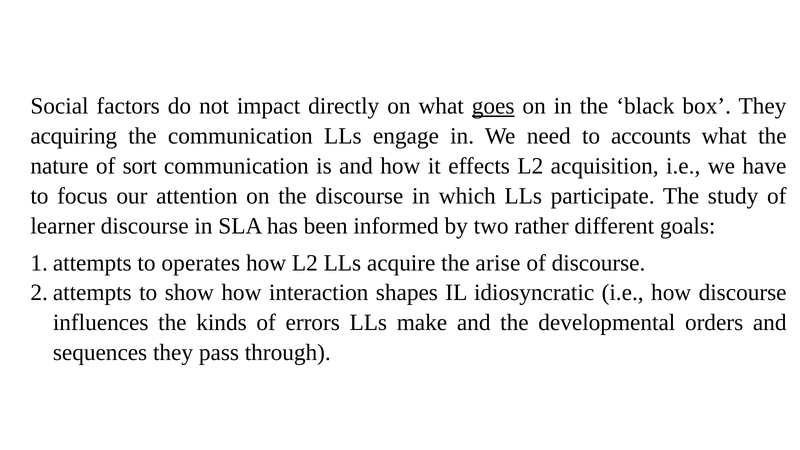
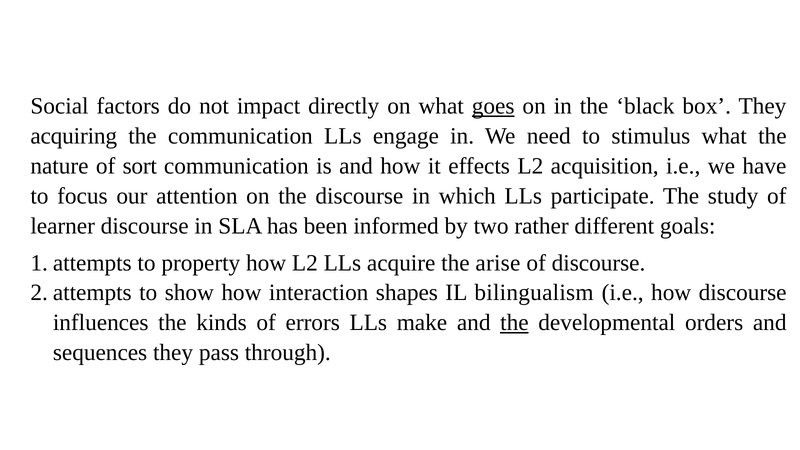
accounts: accounts -> stimulus (651, 136)
operates: operates -> property (201, 263)
idiosyncratic: idiosyncratic -> bilingualism (534, 293)
the underline: none -> present (514, 323)
